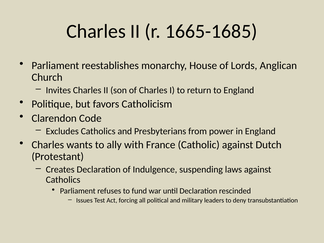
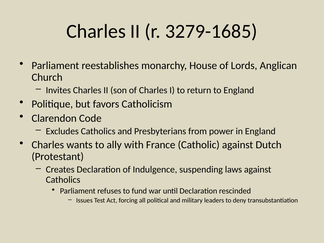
1665-1685: 1665-1685 -> 3279-1685 (211, 31)
